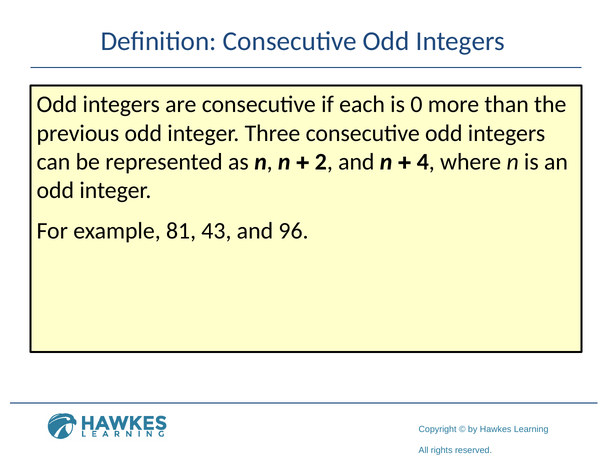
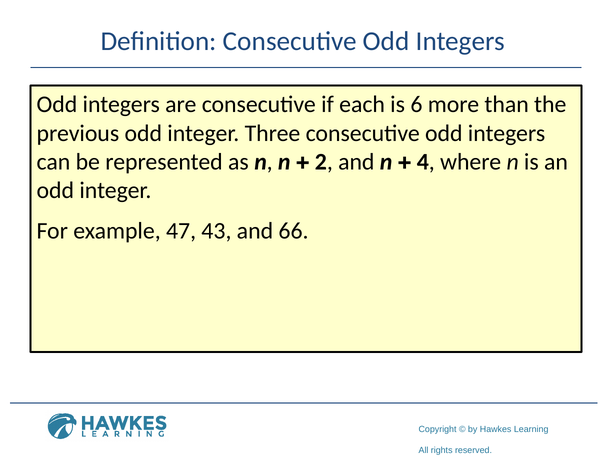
0: 0 -> 6 (416, 105)
81: 81 -> 47 (181, 231)
96: 96 -> 66 (294, 231)
